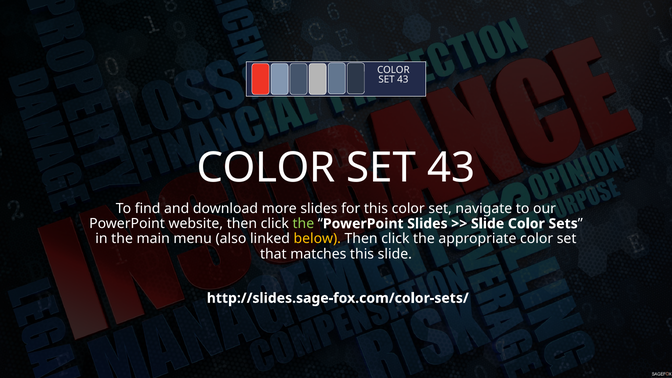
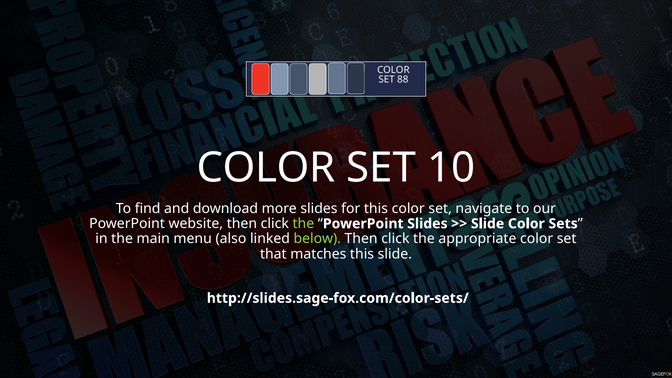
43: 43 -> 88 (403, 80)
43: 43 -> 10 (451, 168)
below colour: yellow -> light green (317, 239)
